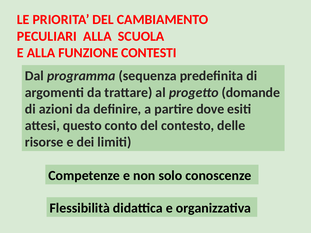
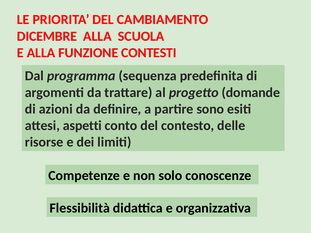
PECULIARI: PECULIARI -> DICEMBRE (47, 36)
dove: dove -> sono (210, 109)
questo: questo -> aspetti (82, 126)
